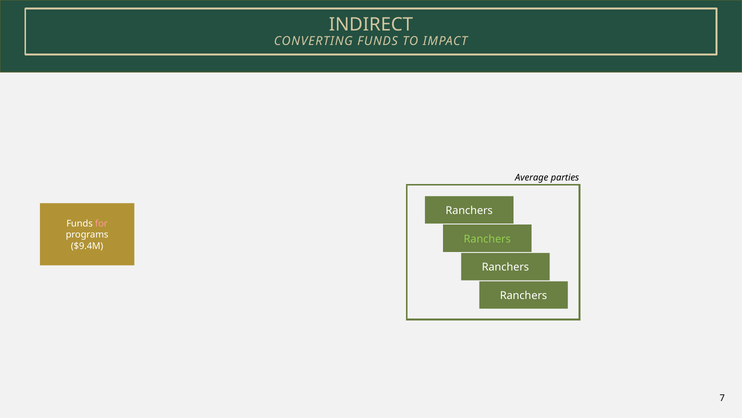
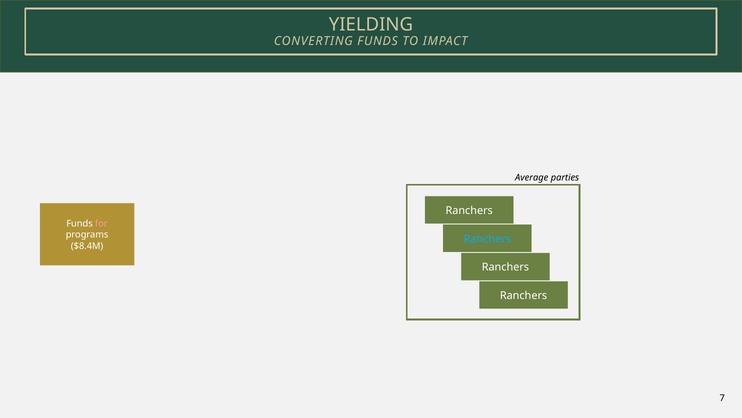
INDIRECT: INDIRECT -> YIELDING (371, 25)
Ranchers colour: light green -> light blue (487, 239)
$9.4M: $9.4M -> $8.4M (87, 246)
